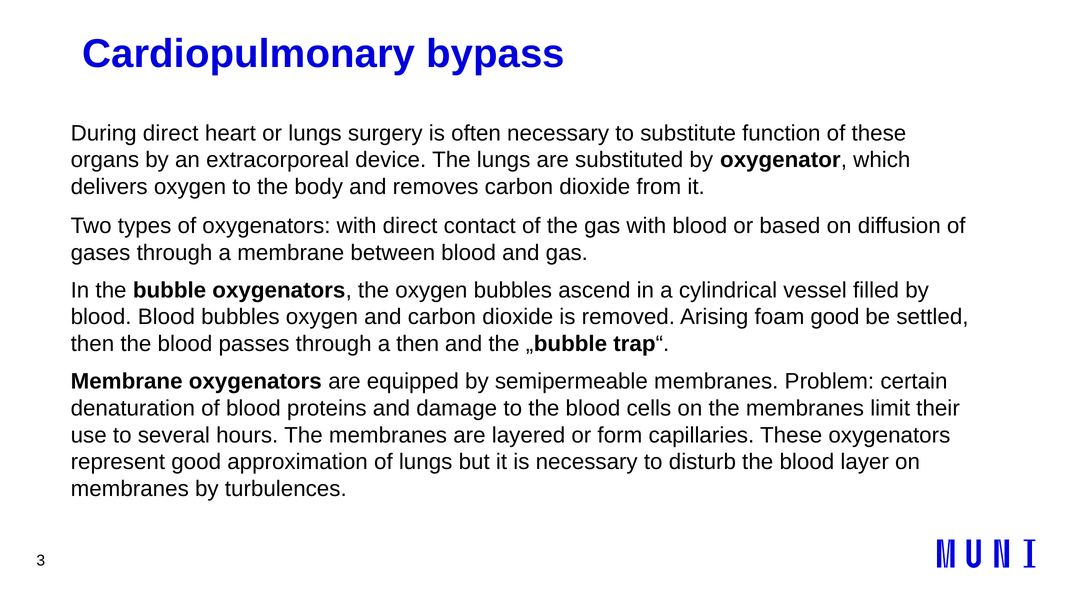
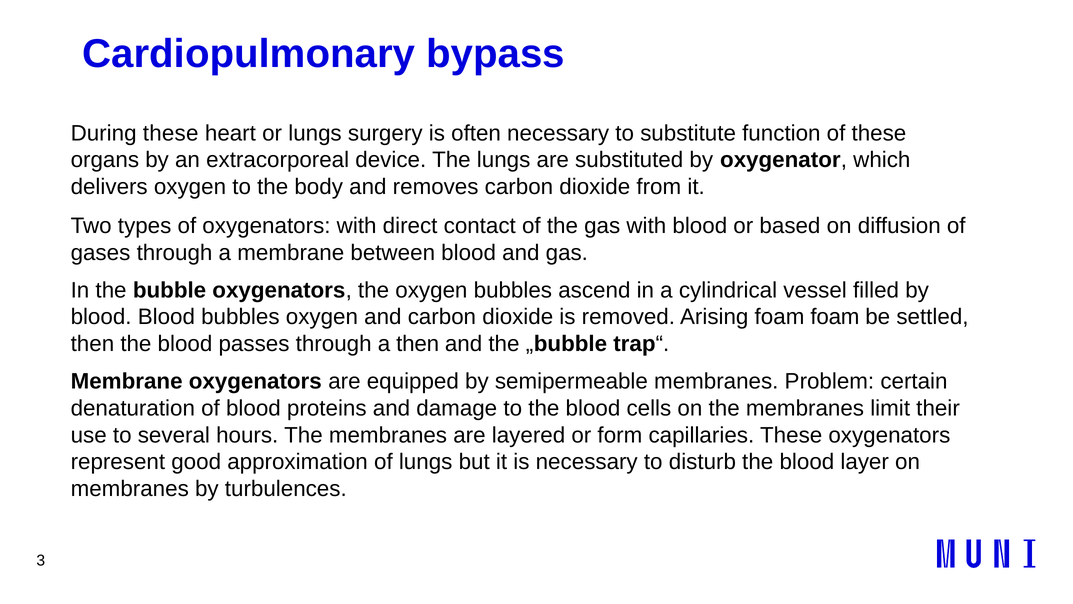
During direct: direct -> these (171, 133)
foam good: good -> foam (835, 317)
